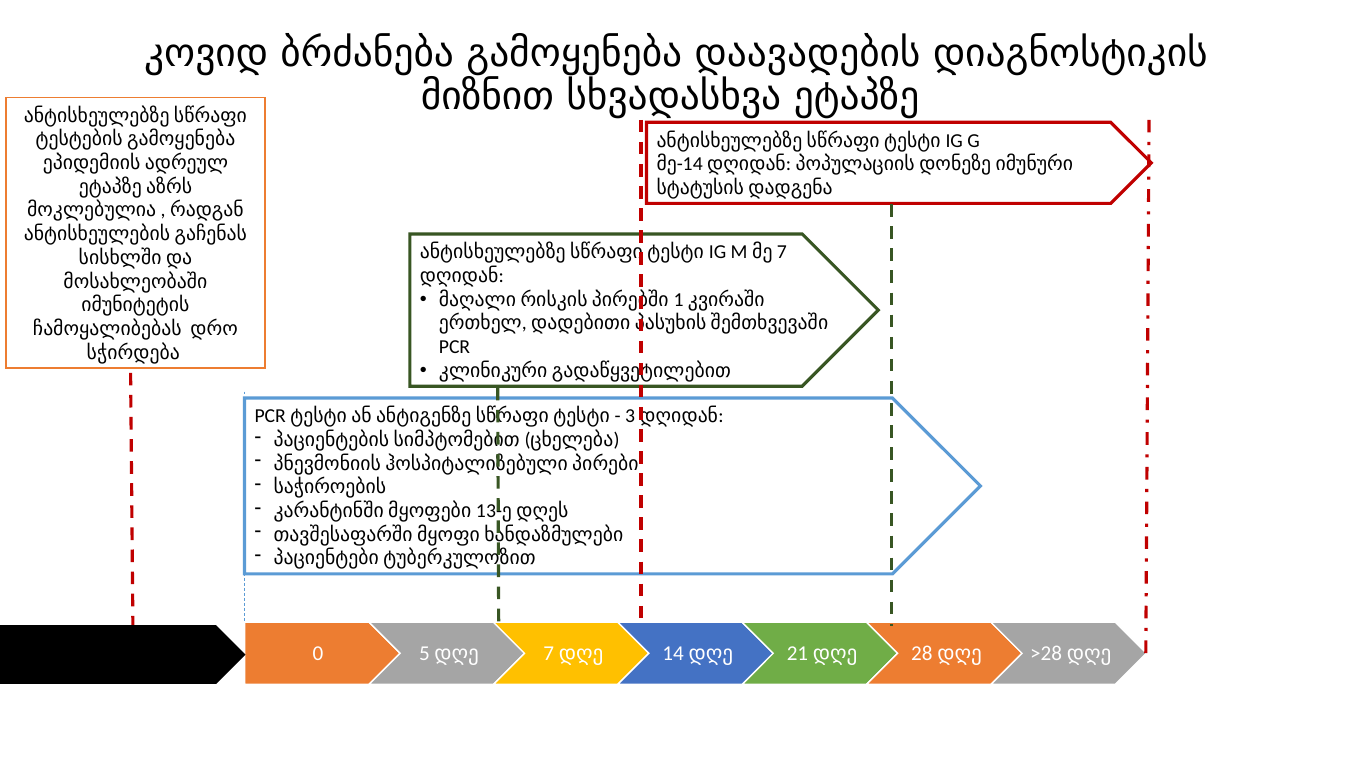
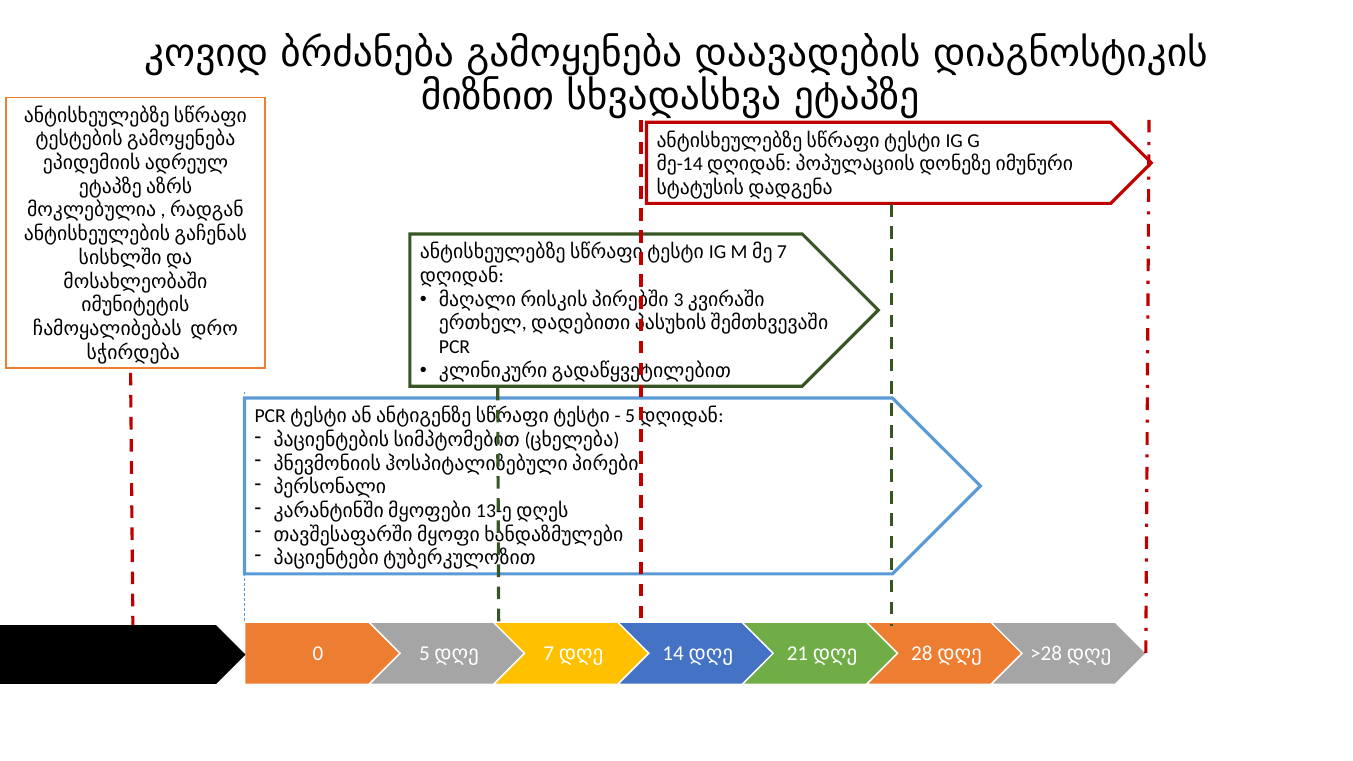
1: 1 -> 3 (679, 300)
3: 3 -> 5 (630, 416)
საჭიროების: საჭიროების -> პერსონალი (330, 487)
